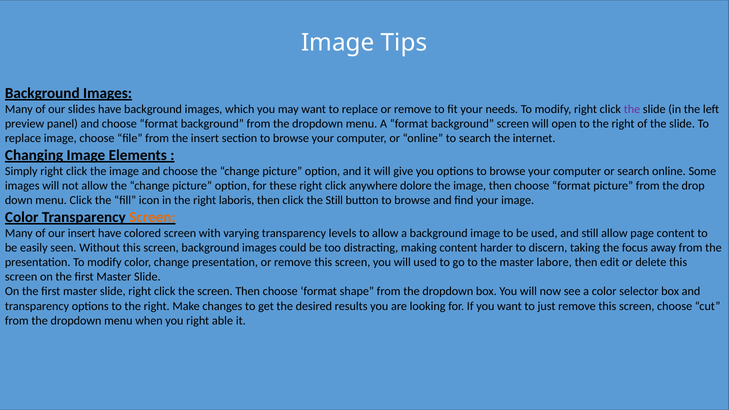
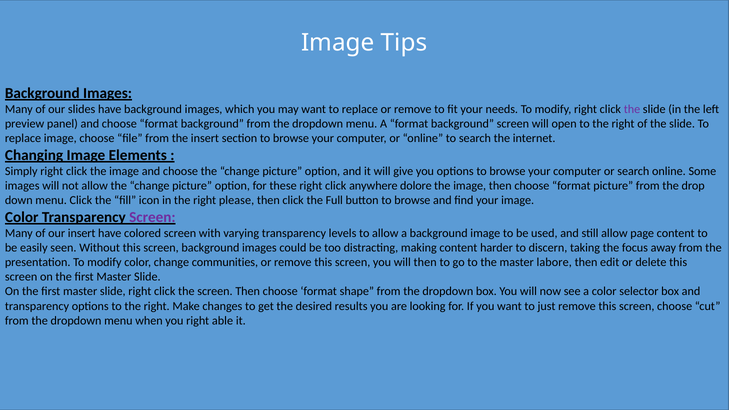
laboris: laboris -> please (237, 200)
the Still: Still -> Full (334, 200)
Screen colour: orange -> purple (152, 217)
change presentation: presentation -> communities (225, 262)
will used: used -> then (425, 262)
